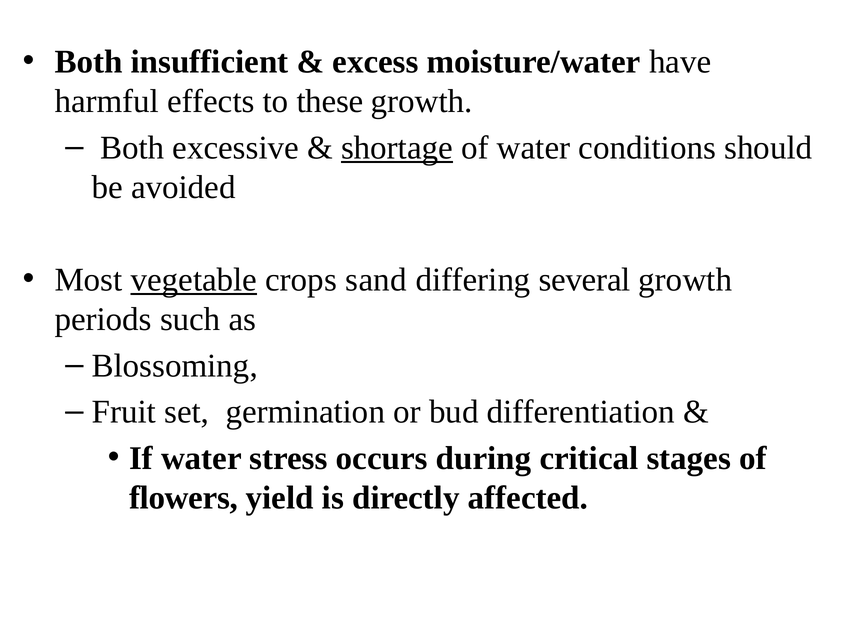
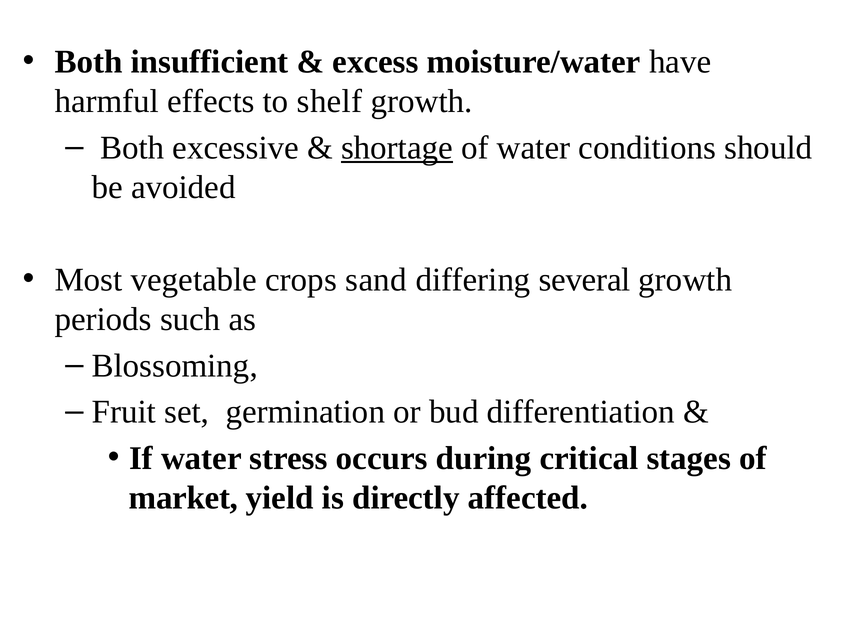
these: these -> shelf (330, 101)
vegetable underline: present -> none (194, 280)
flowers: flowers -> market (183, 498)
